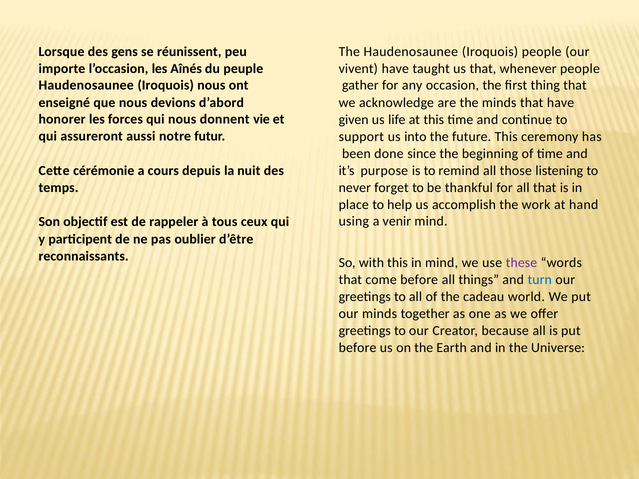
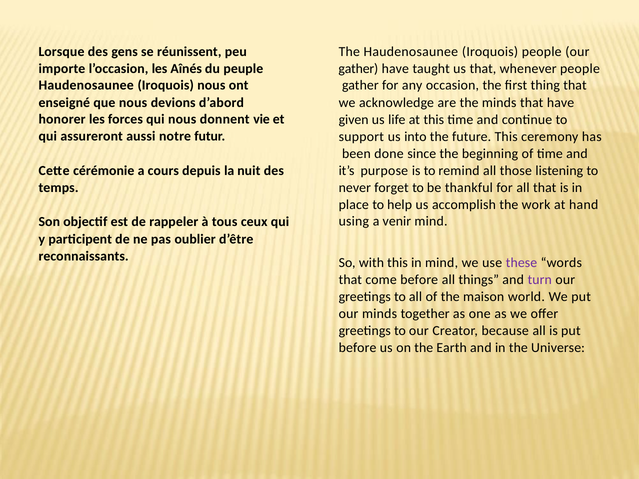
vivent: vivent -> gather (358, 69)
turn colour: blue -> purple (540, 280)
cadeau: cadeau -> maison (484, 297)
